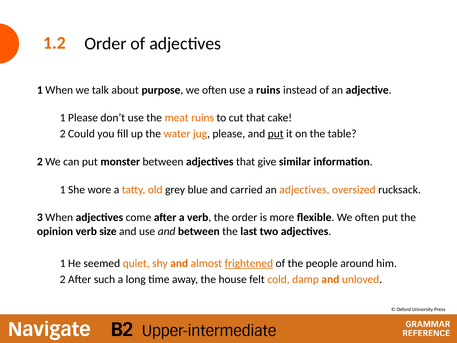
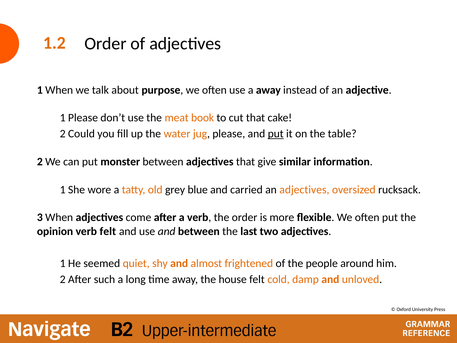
a ruins: ruins -> away (268, 90)
meat ruins: ruins -> book (203, 118)
verb size: size -> felt (108, 231)
frightened underline: present -> none (249, 263)
